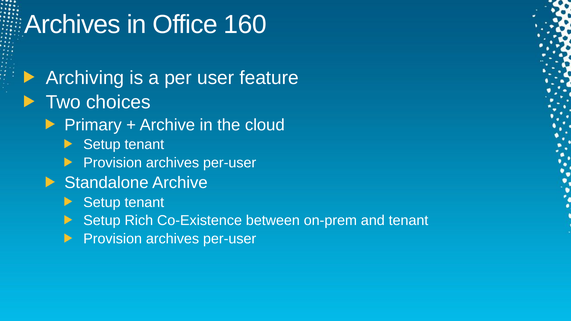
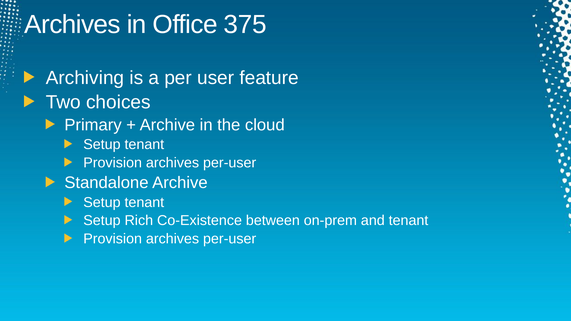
160: 160 -> 375 (245, 25)
